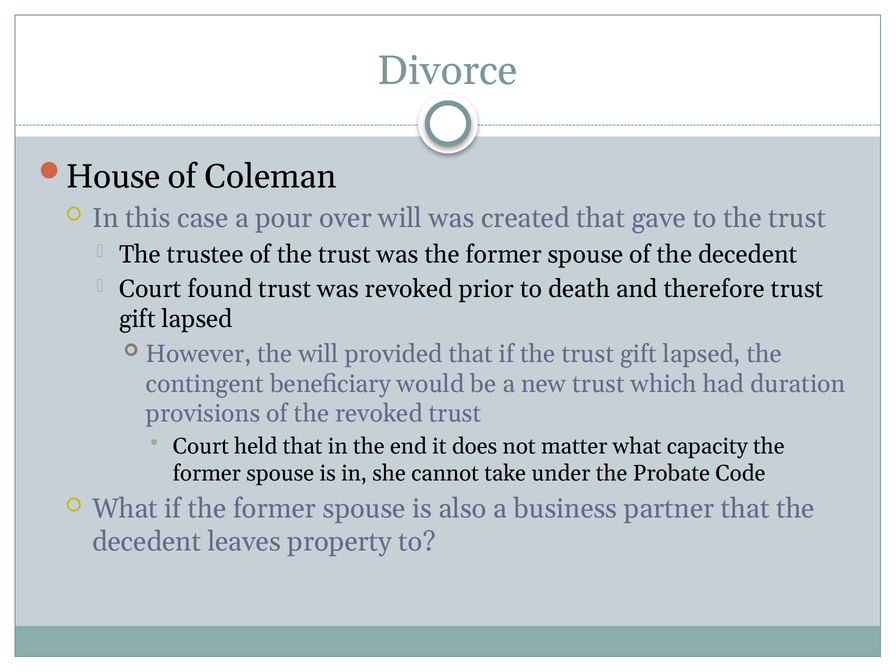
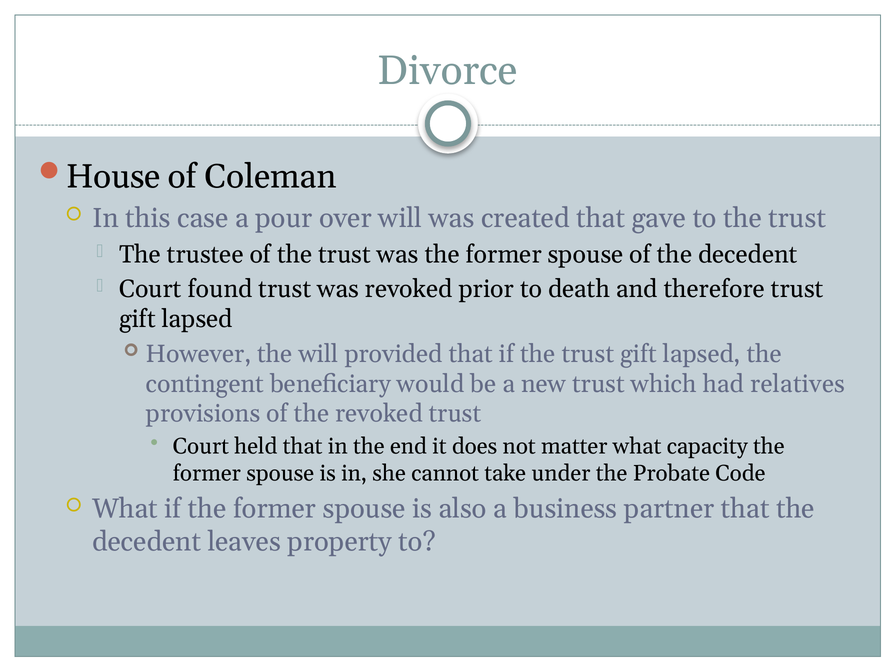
duration: duration -> relatives (798, 384)
